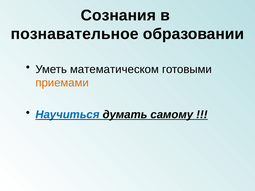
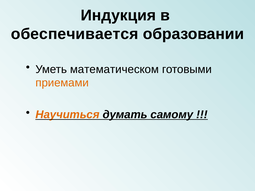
Сознания: Сознания -> Индукция (118, 15)
познавательное: познавательное -> обеспечивается (75, 34)
Научиться colour: blue -> orange (67, 115)
